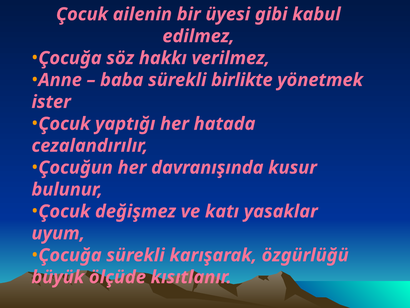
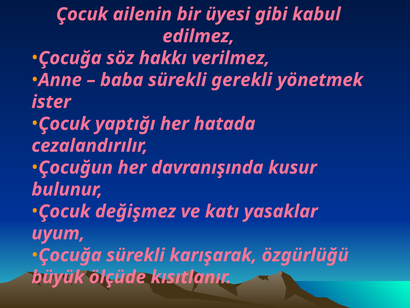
birlikte: birlikte -> gerekli (242, 80)
